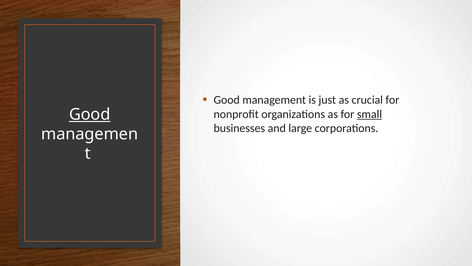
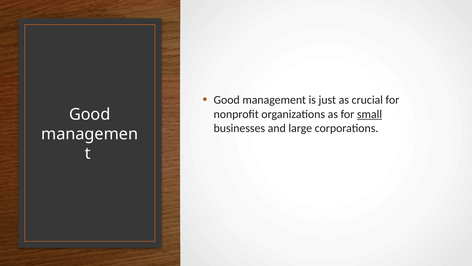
Good underline: present -> none (90, 114)
